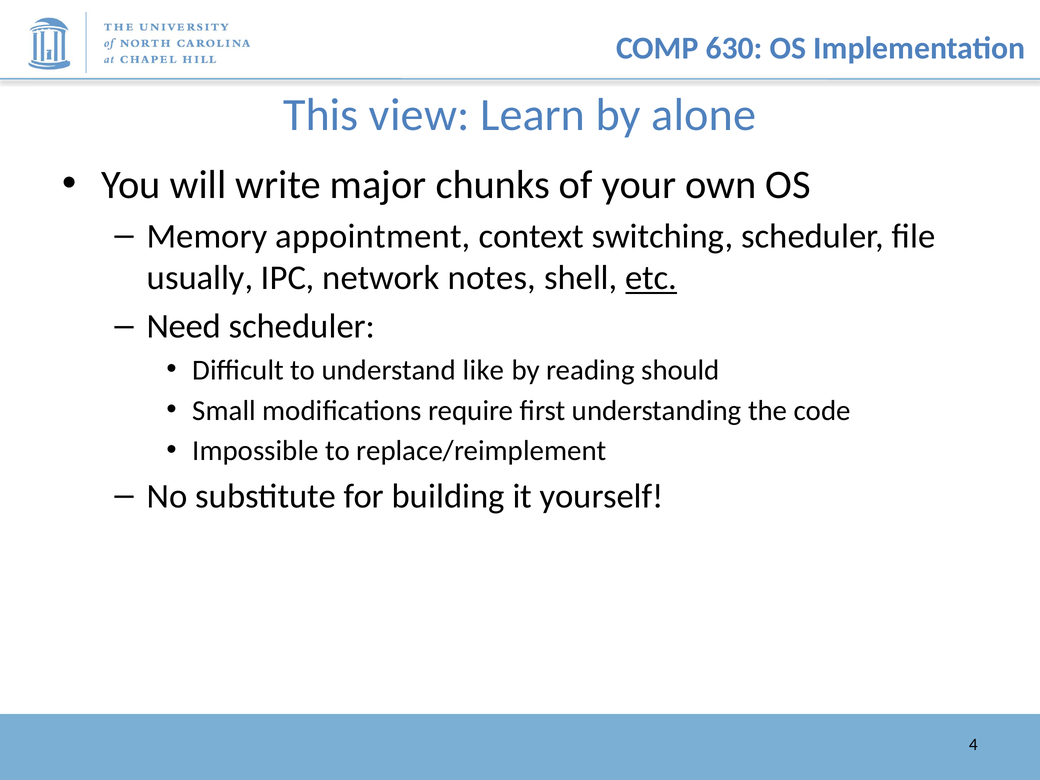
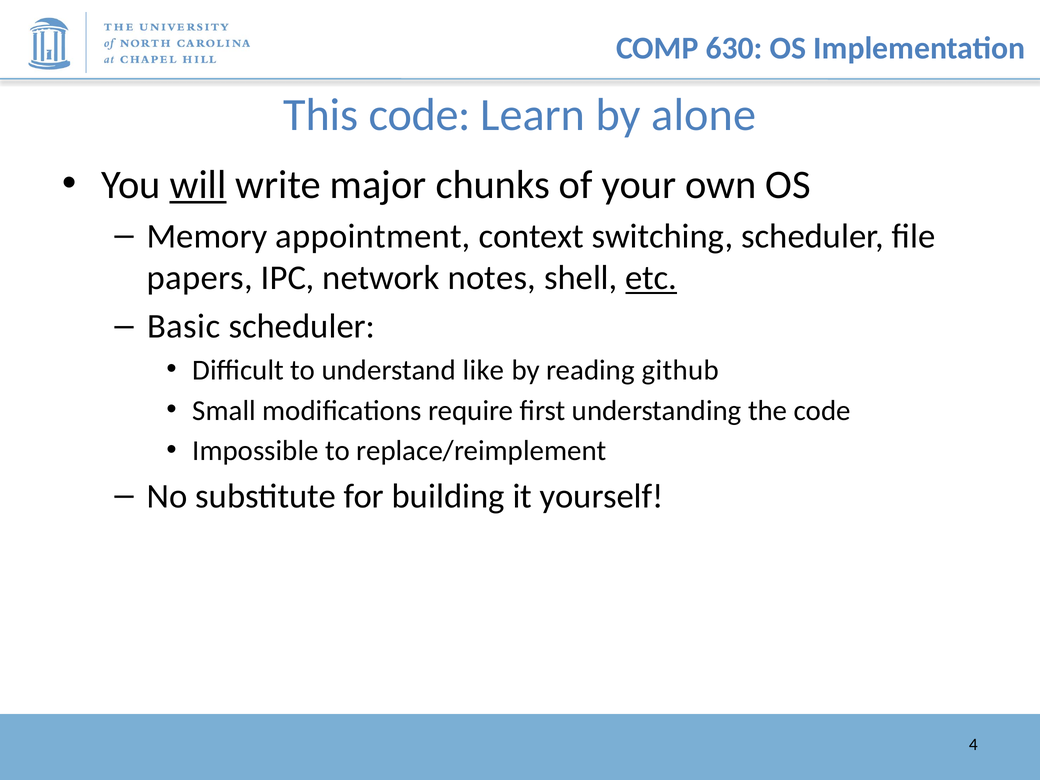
This view: view -> code (420, 115)
will underline: none -> present (198, 185)
usually: usually -> papers (200, 278)
Need: Need -> Basic (184, 327)
should: should -> github (680, 370)
